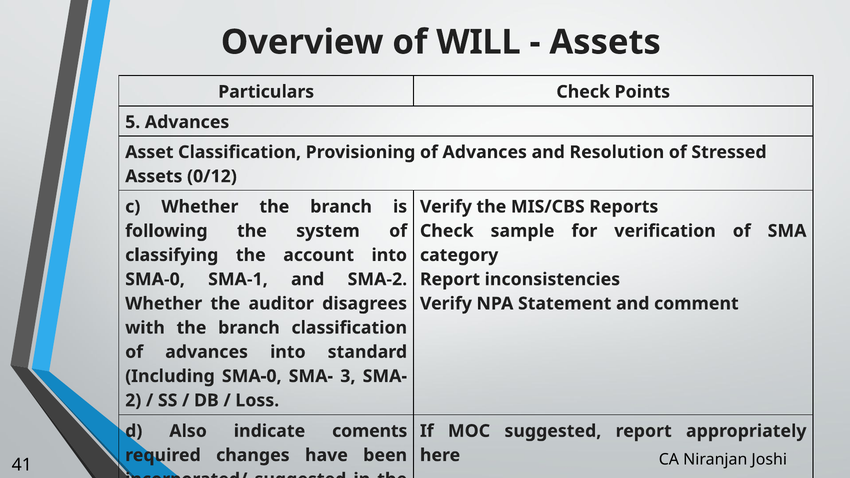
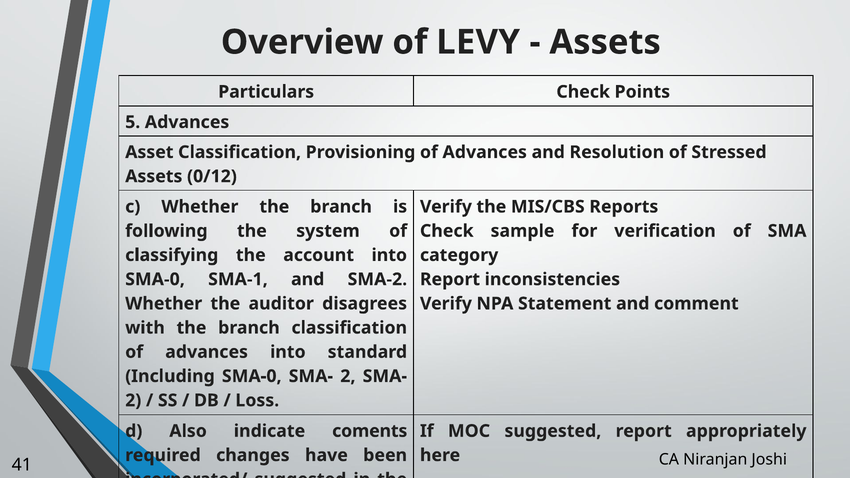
WILL: WILL -> LEVY (478, 42)
SMA-0 SMA- 3: 3 -> 2 (348, 376)
